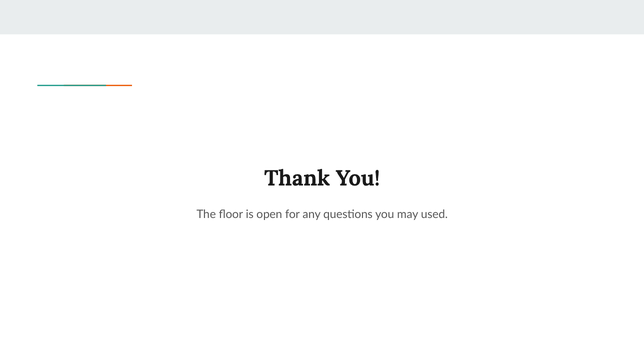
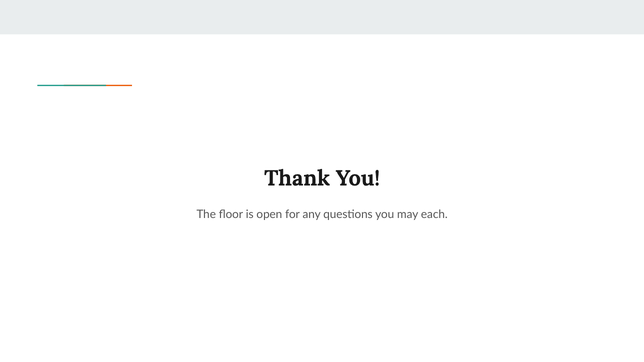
used: used -> each (434, 214)
